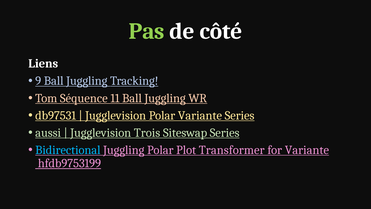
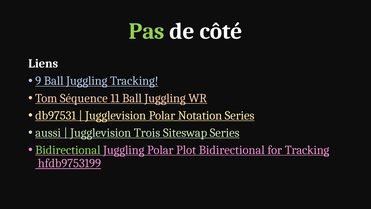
Polar Variante: Variante -> Notation (200, 115)
Bidirectional colour: light blue -> light green (68, 150)
Plot Transformer: Transformer -> Bidirectional (232, 150)
for Variante: Variante -> Tracking (307, 150)
